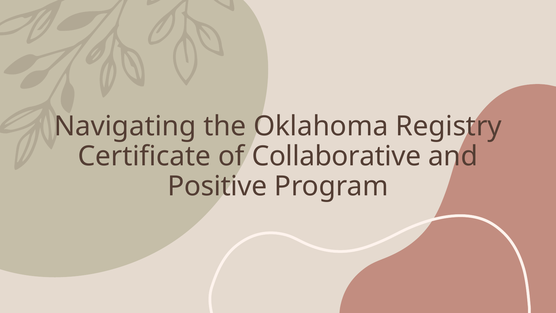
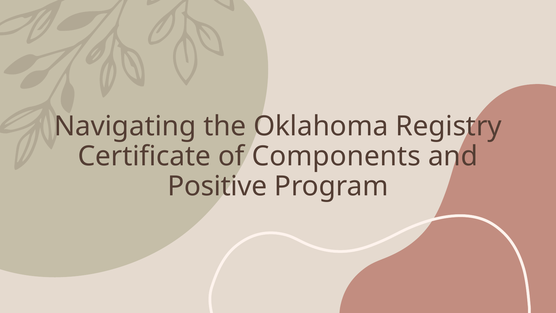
Collaborative: Collaborative -> Components (336, 156)
